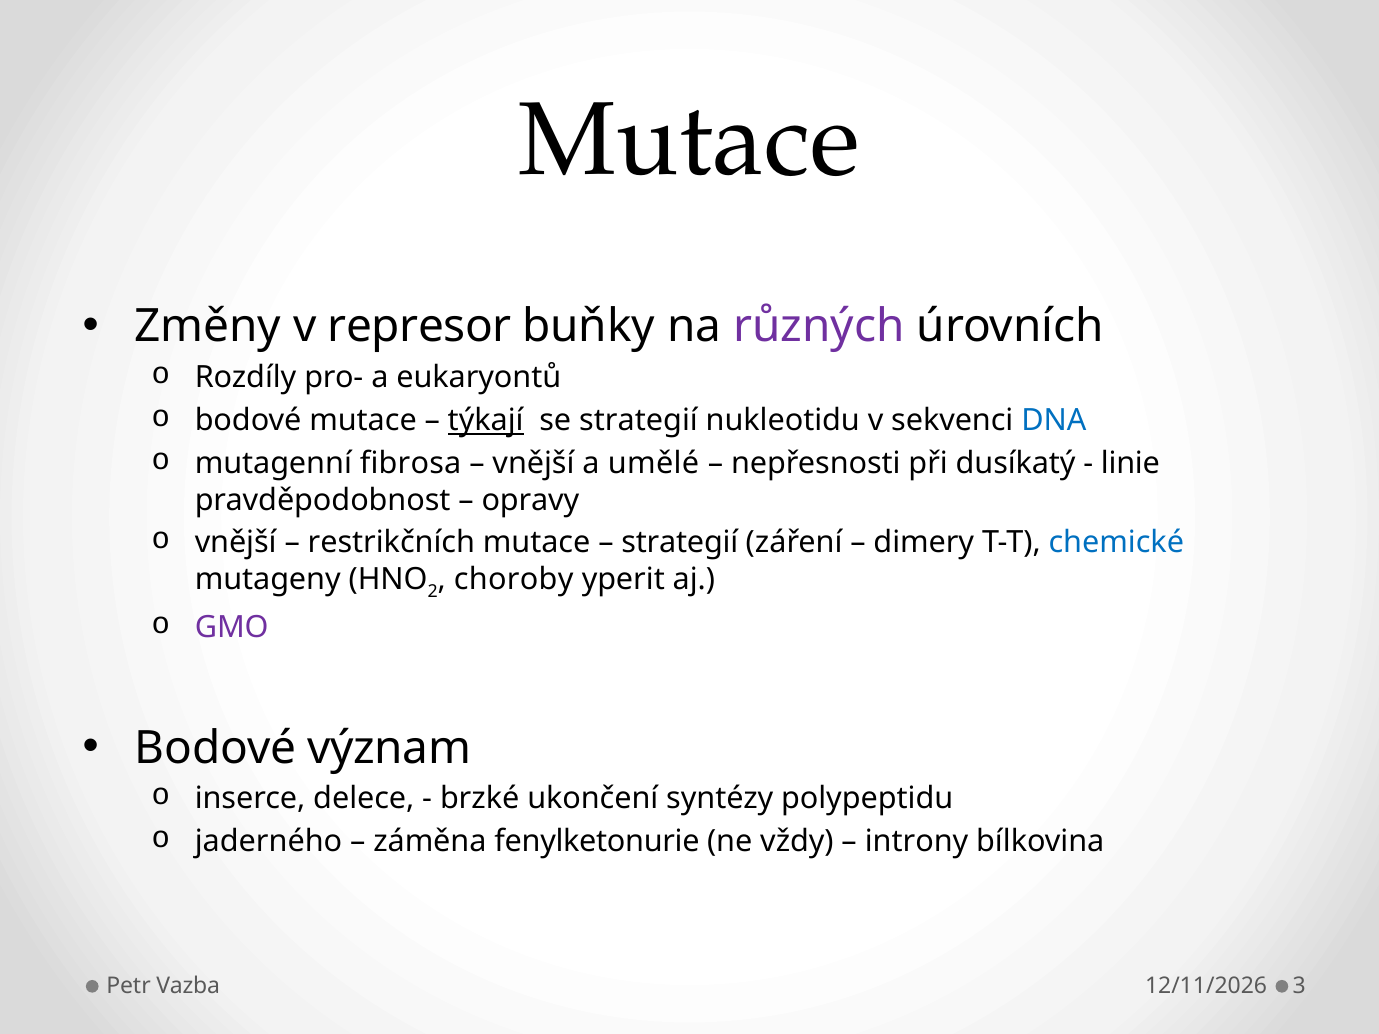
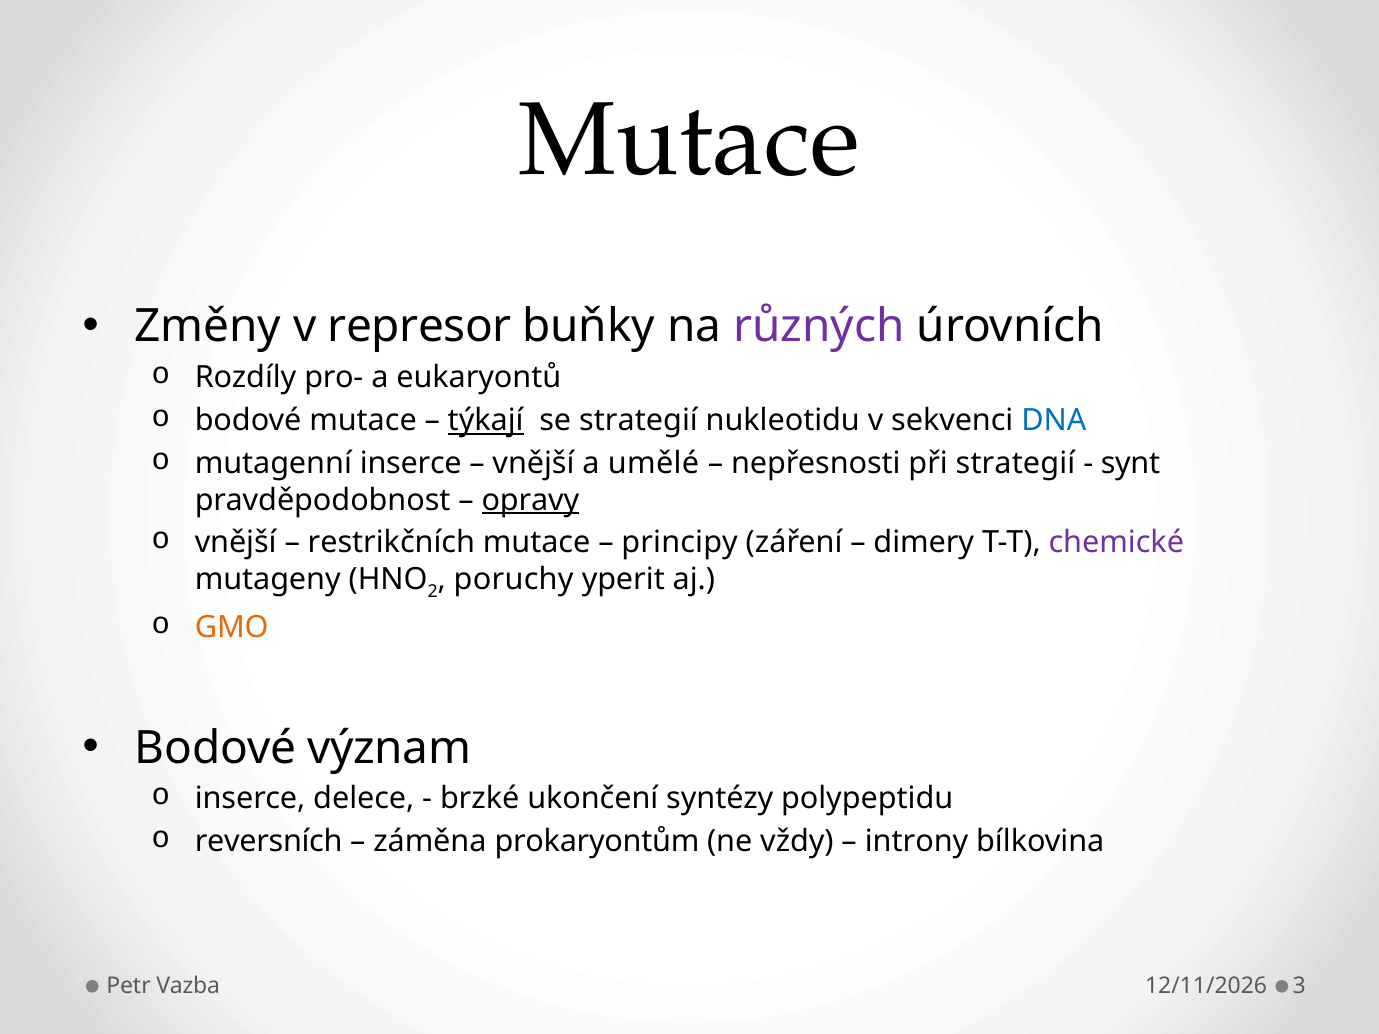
mutagenní fibrosa: fibrosa -> inserce (411, 463)
při dusíkatý: dusíkatý -> strategií (1015, 463)
linie: linie -> synt (1130, 463)
opravy underline: none -> present (530, 500)
strategií: strategií -> principy (680, 543)
chemické colour: blue -> purple (1116, 543)
choroby: choroby -> poruchy (514, 580)
GMO colour: purple -> orange (232, 627)
jaderného: jaderného -> reversních (269, 842)
fenylketonurie: fenylketonurie -> prokaryontům (597, 842)
